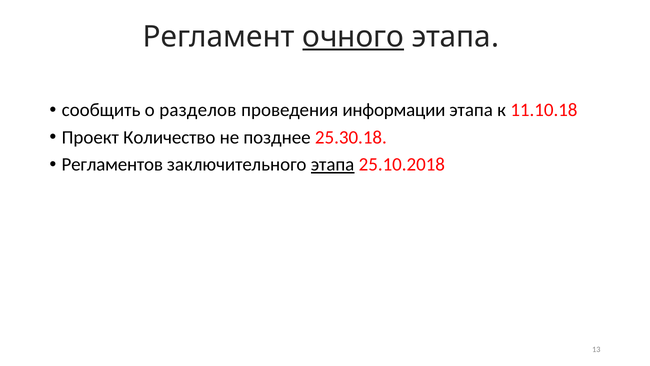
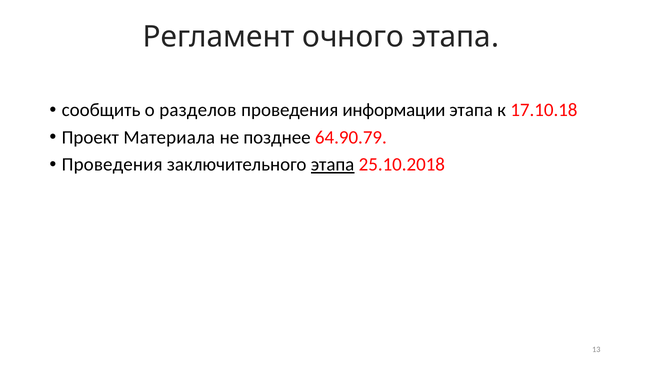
очного underline: present -> none (353, 37)
11.10.18: 11.10.18 -> 17.10.18 (544, 110)
Количество: Количество -> Материала (169, 137)
25.30.18: 25.30.18 -> 64.90.79 (351, 137)
Регламентов: Регламентов -> Проведения (112, 164)
